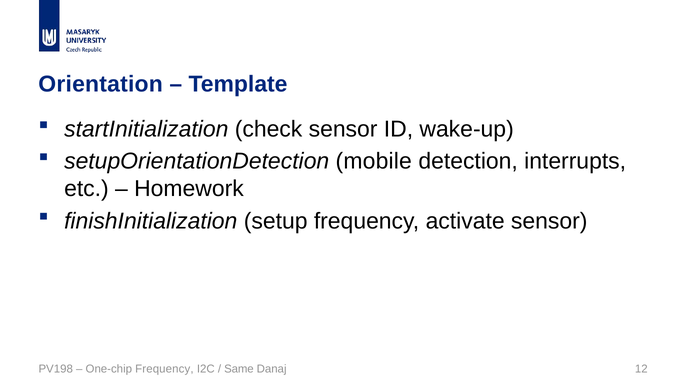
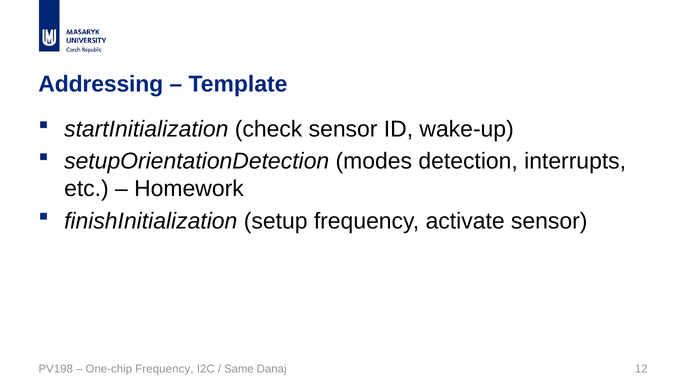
Orientation: Orientation -> Addressing (101, 84)
mobile: mobile -> modes (374, 161)
